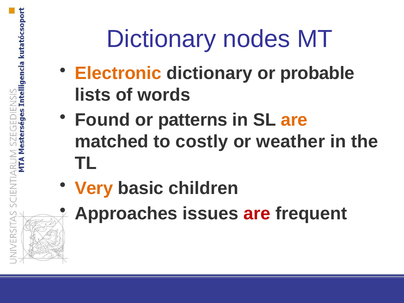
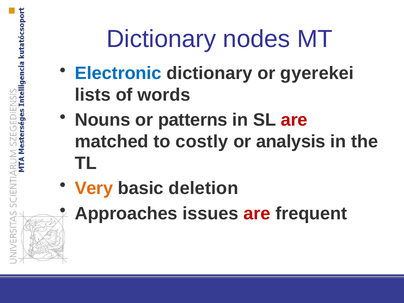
Electronic colour: orange -> blue (118, 73)
probable: probable -> gyerekei (317, 73)
Found: Found -> Nouns (103, 120)
are colour: orange -> red (294, 120)
weather: weather -> analysis (291, 142)
children: children -> deletion (203, 188)
